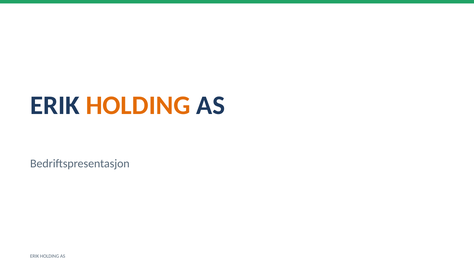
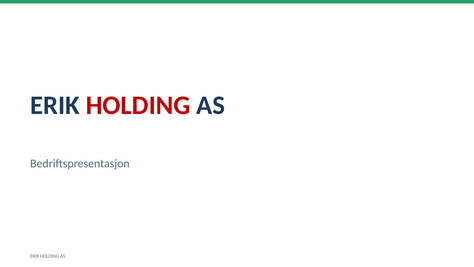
HOLDING colour: orange -> red (138, 105)
